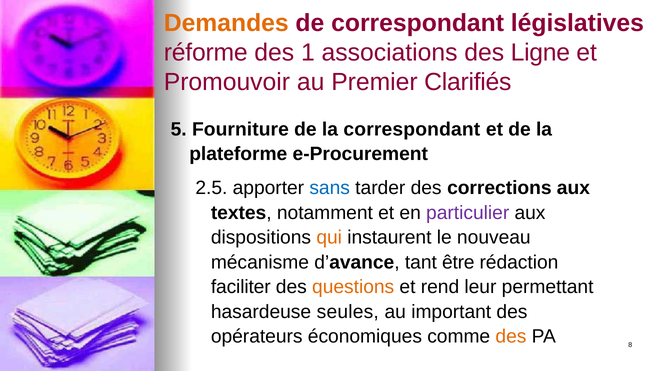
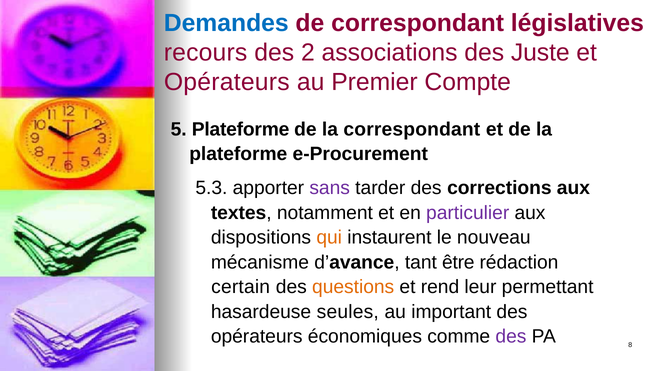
Demandes colour: orange -> blue (226, 23)
réforme: réforme -> recours (206, 52)
1: 1 -> 2 (308, 52)
Ligne: Ligne -> Juste (540, 52)
Promouvoir: Promouvoir -> Opérateurs (227, 82)
Clarifiés: Clarifiés -> Compte (468, 82)
5 Fourniture: Fourniture -> Plateforme (241, 129)
2.5: 2.5 -> 5.3 (211, 188)
sans colour: blue -> purple (330, 188)
faciliter: faciliter -> certain (241, 287)
des colour: orange -> purple (511, 336)
